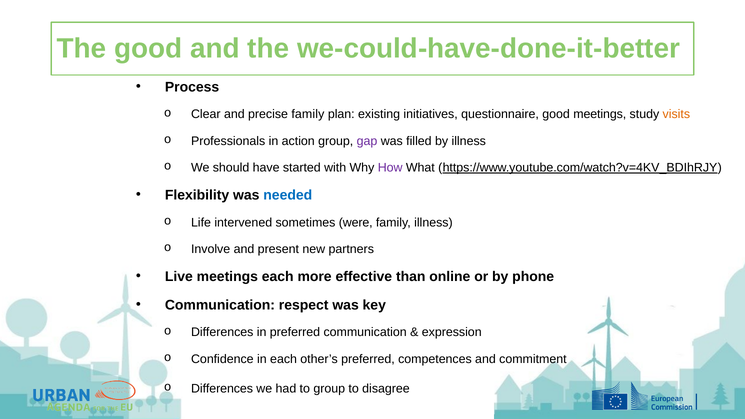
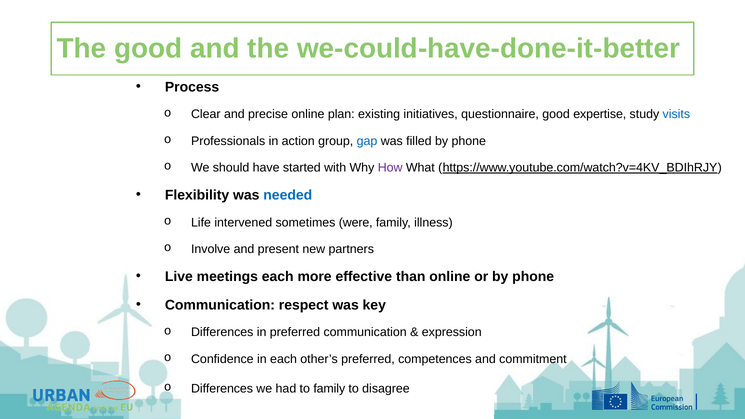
precise family: family -> online (308, 114)
good meetings: meetings -> expertise (600, 114)
visits colour: orange -> blue (676, 114)
gap colour: purple -> blue (367, 141)
filled by illness: illness -> phone (469, 141)
to group: group -> family (329, 389)
